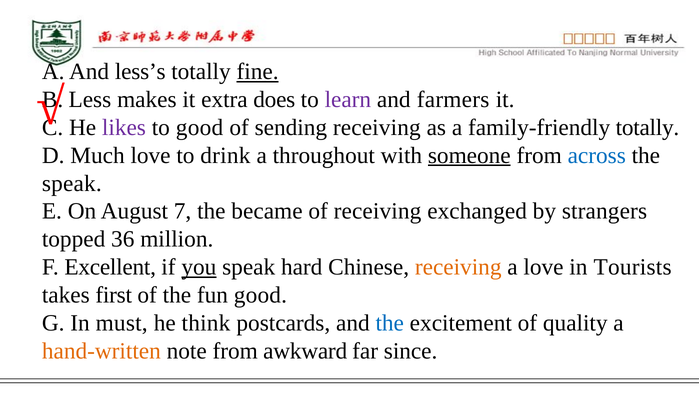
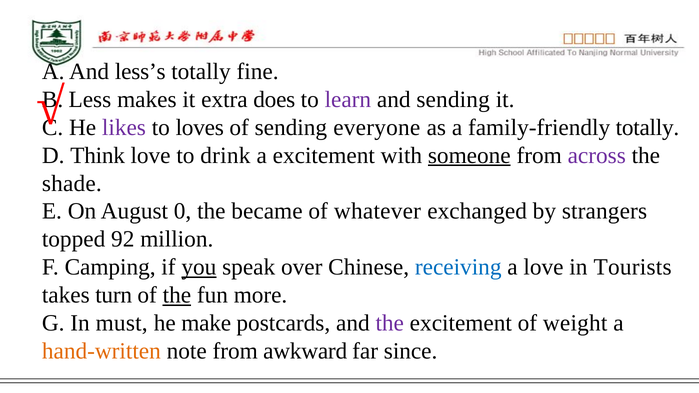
fine underline: present -> none (258, 72)
and farmers: farmers -> sending (453, 100)
to good: good -> loves (200, 128)
sending receiving: receiving -> everyone (377, 128)
Much: Much -> Think (98, 155)
a throughout: throughout -> excitement (324, 155)
across colour: blue -> purple (597, 155)
speak: speak -> shade (72, 183)
7: 7 -> 0 (183, 211)
of receiving: receiving -> whatever (377, 211)
36: 36 -> 92 (123, 239)
Excellent: Excellent -> Camping (110, 267)
hard: hard -> over (302, 267)
receiving colour: orange -> blue (458, 267)
first: first -> turn (114, 295)
the underline: none -> present (177, 295)
fun good: good -> more (261, 295)
think: think -> make (206, 323)
the colour: blue -> purple (390, 323)
quality: quality -> weight (575, 323)
